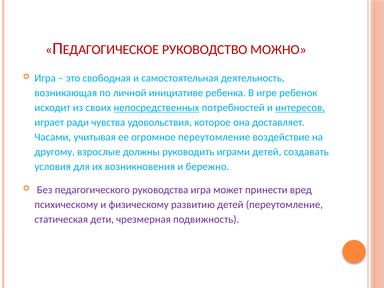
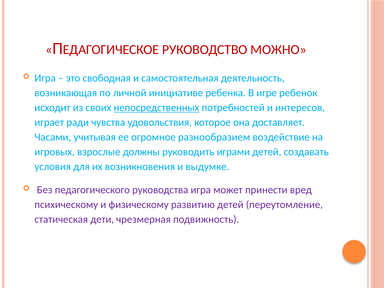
интересов underline: present -> none (300, 108)
огромное переутомление: переутомление -> разнообразием (214, 137)
другому: другому -> игровых (55, 152)
бережно: бережно -> выдумке (207, 167)
